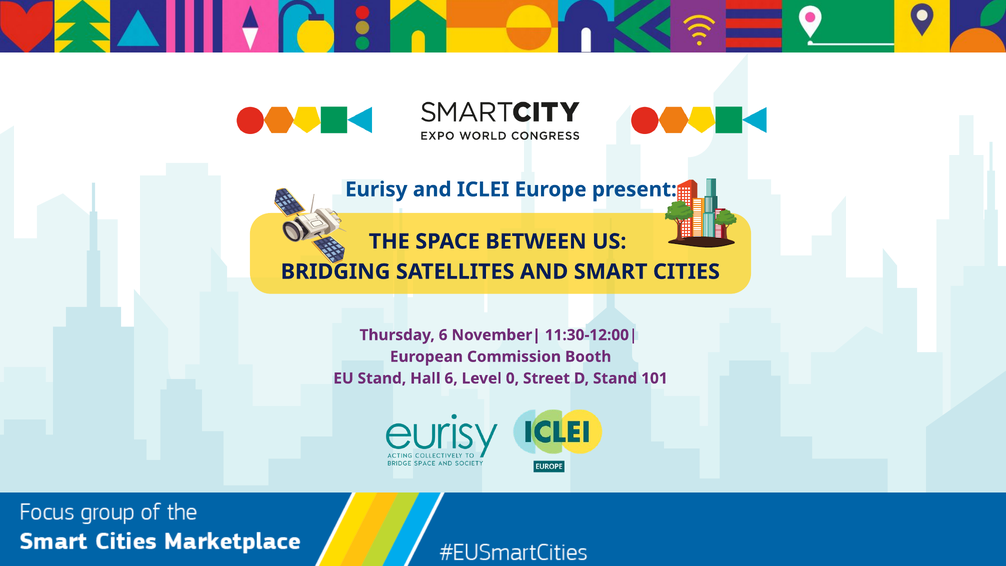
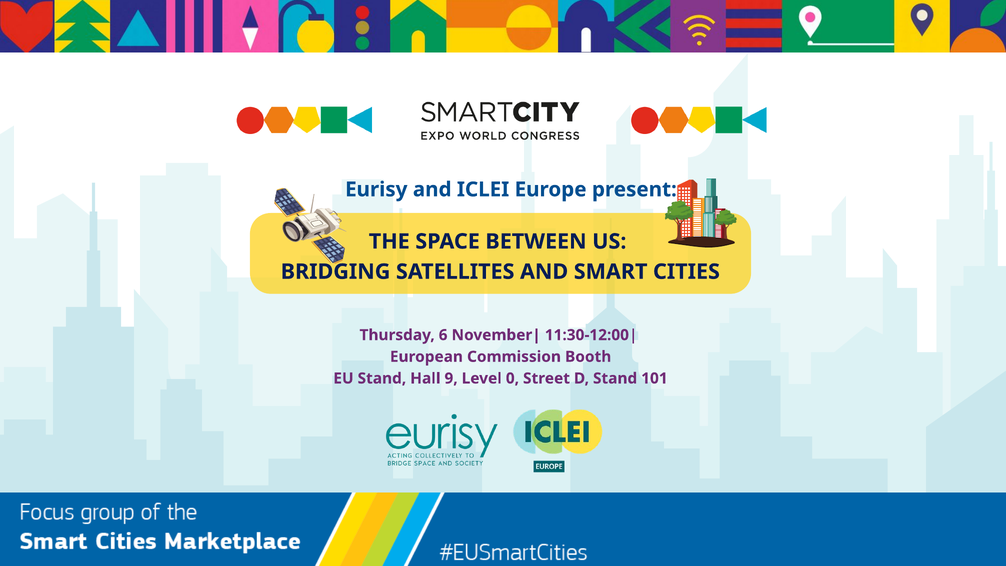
Hall 6: 6 -> 9 (451, 378)
